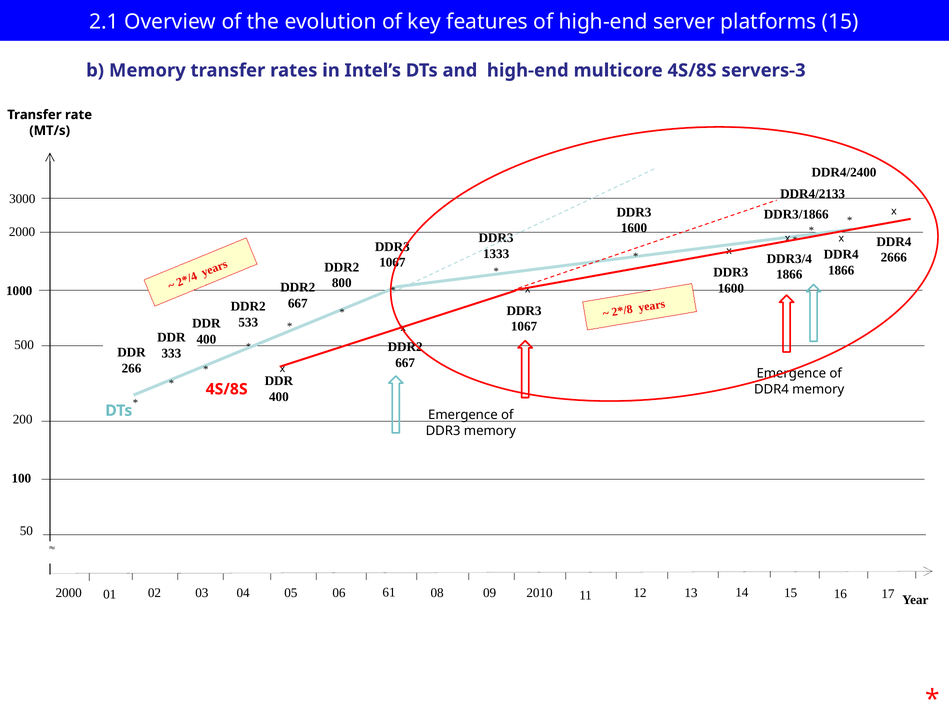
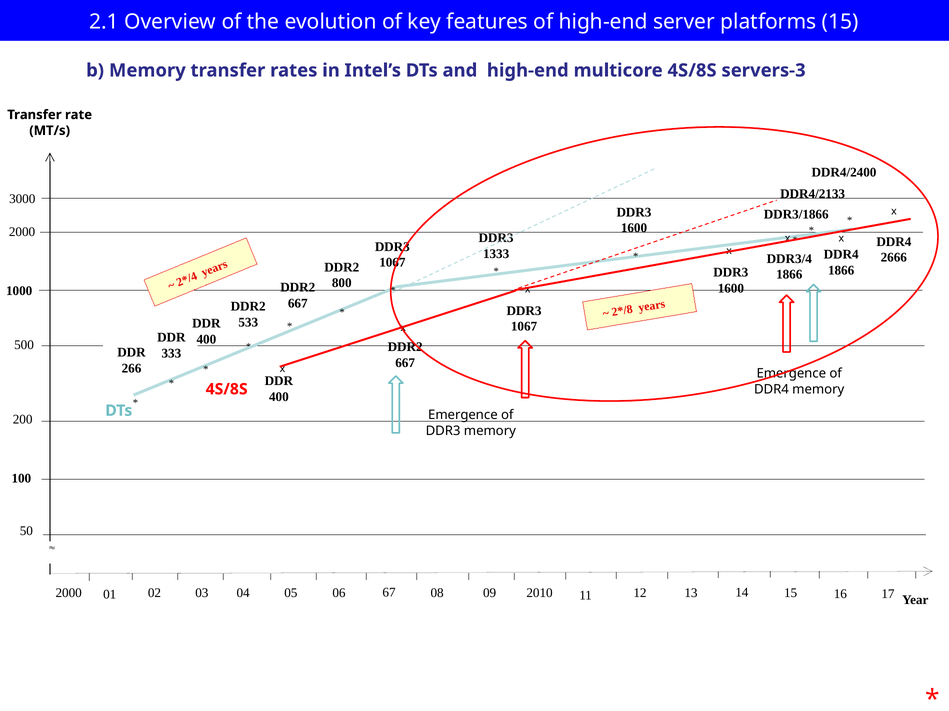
61: 61 -> 67 (389, 593)
